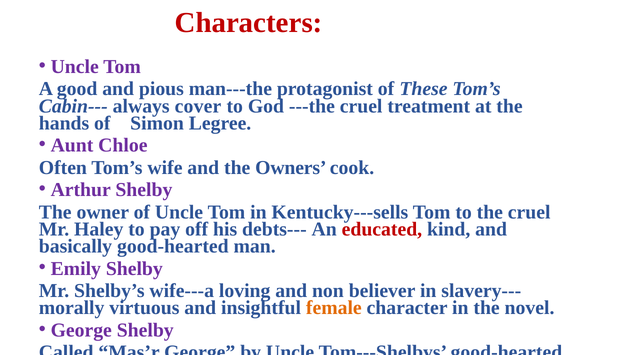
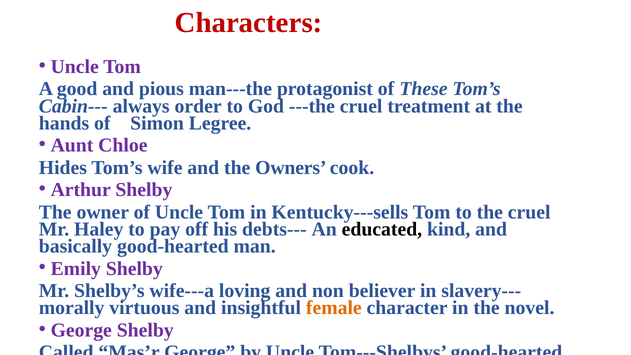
cover: cover -> order (198, 106)
Often: Often -> Hides (63, 168)
educated colour: red -> black (382, 229)
